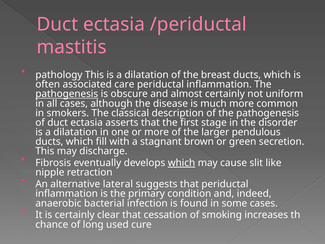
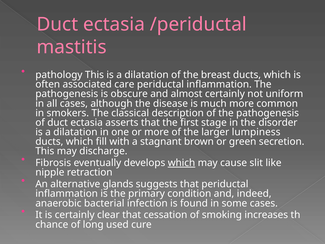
pathogenesis underline: present -> none (67, 94)
pendulous: pendulous -> lumpiness (256, 132)
lateral: lateral -> glands (118, 184)
